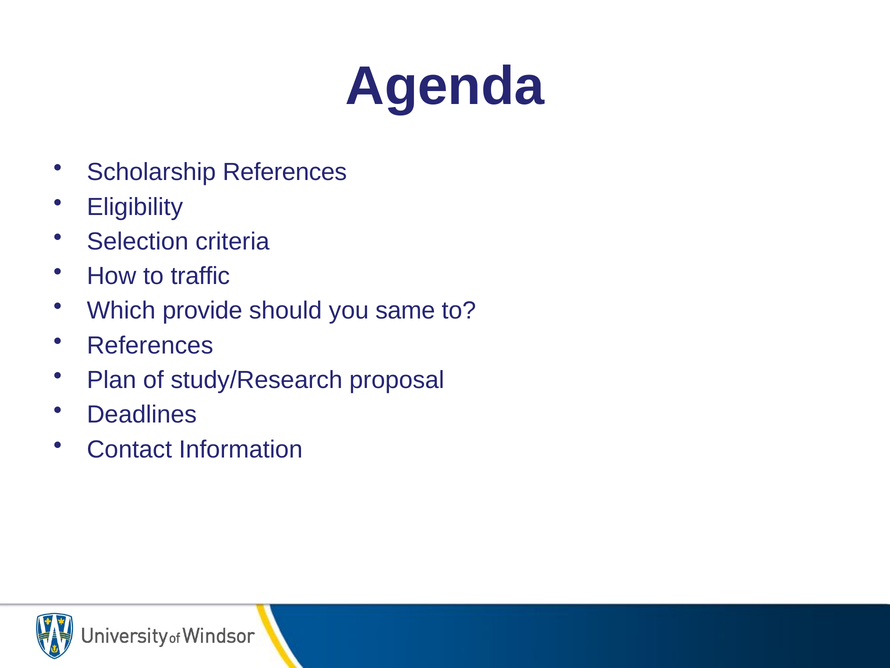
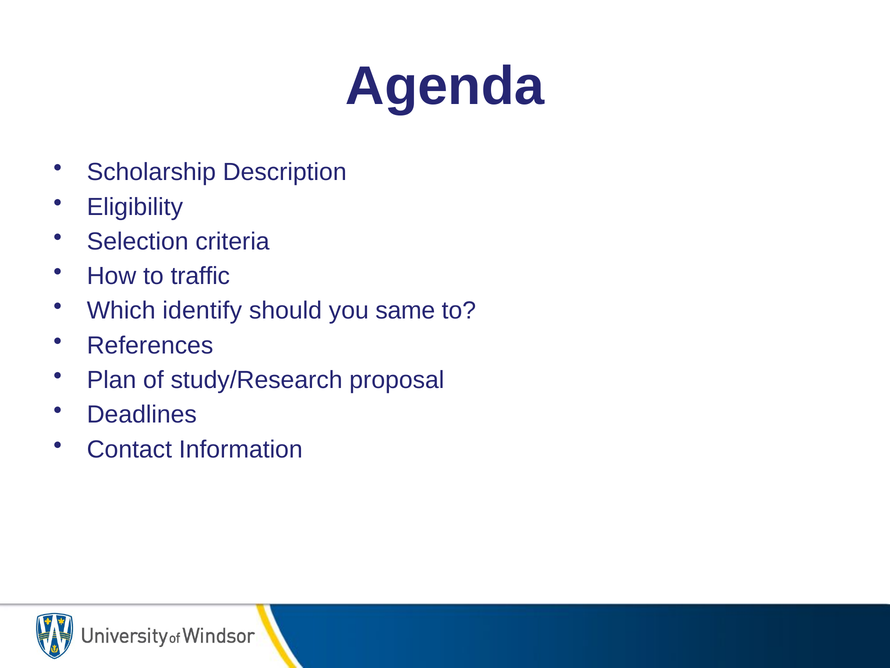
Scholarship References: References -> Description (285, 172)
provide: provide -> identify (202, 311)
